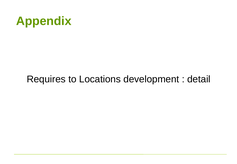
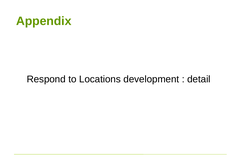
Requires: Requires -> Respond (46, 79)
